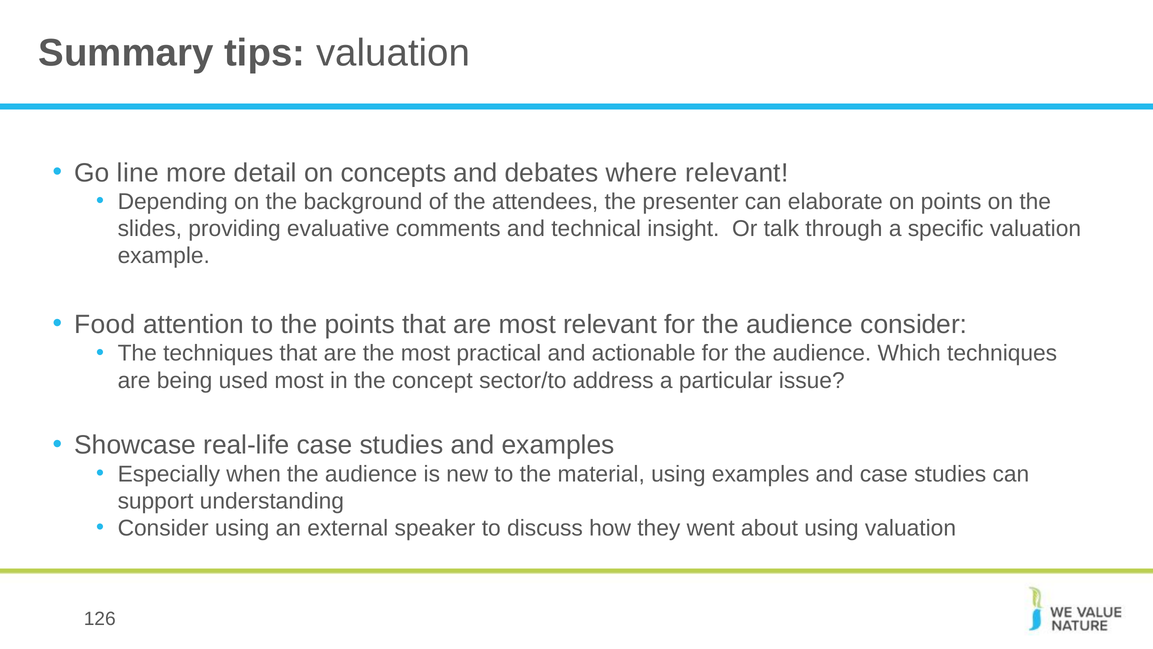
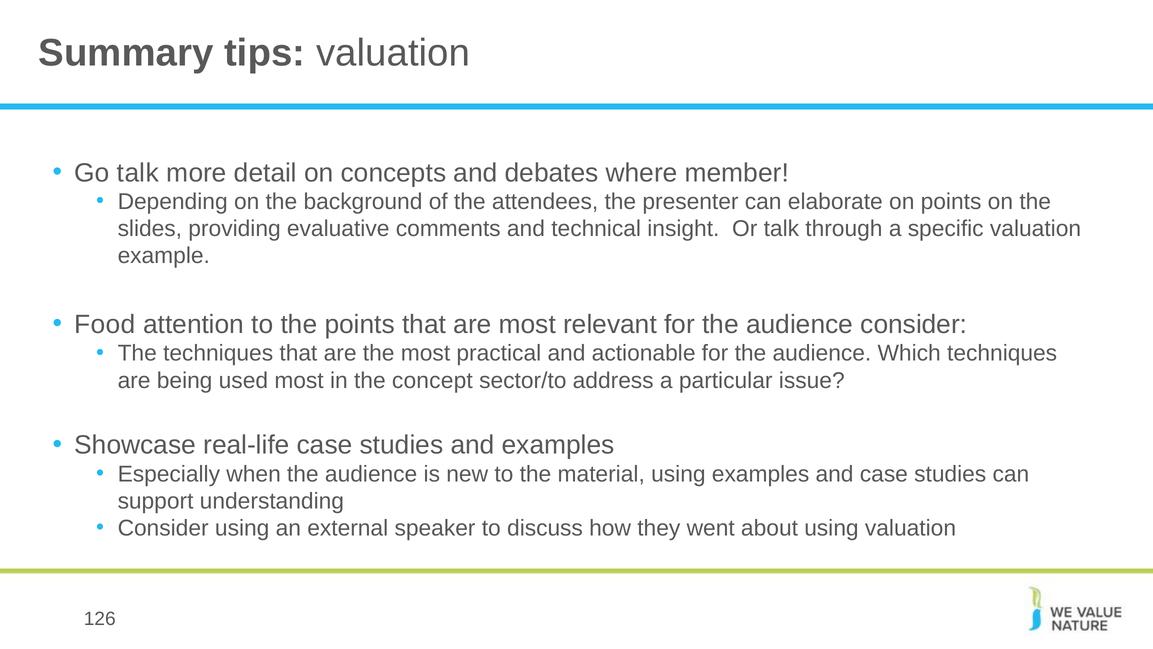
Go line: line -> talk (138, 173)
where relevant: relevant -> member (737, 173)
